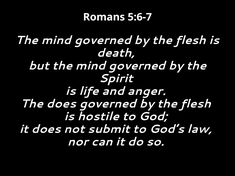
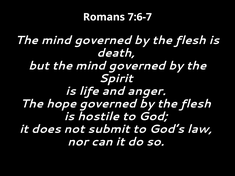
5:6-7: 5:6-7 -> 7:6-7 (140, 17)
The does: does -> hope (61, 104)
